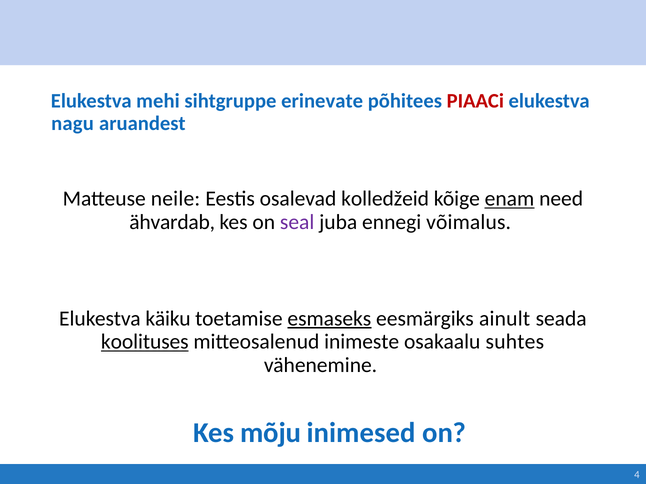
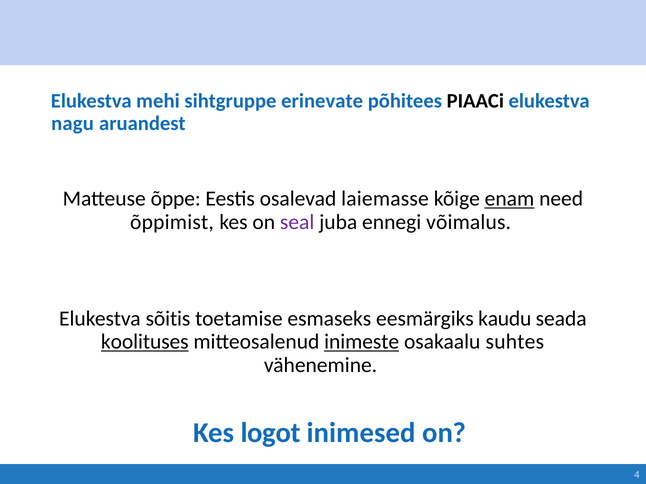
PIAACi colour: red -> black (475, 101)
neile: neile -> õppe (176, 199)
kolledžeid: kolledžeid -> laiemasse (385, 199)
ähvardab: ähvardab -> õppimist (172, 222)
käiku: käiku -> sõitis (168, 319)
esmaseks underline: present -> none (329, 319)
ainult: ainult -> kaudu (505, 319)
inimeste underline: none -> present (362, 342)
mõju: mõju -> logot (271, 433)
